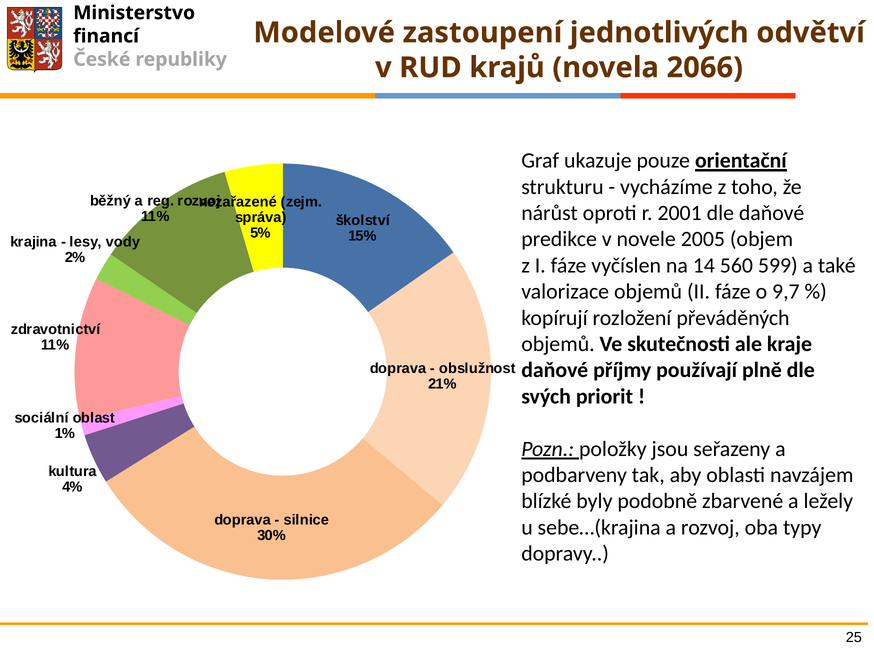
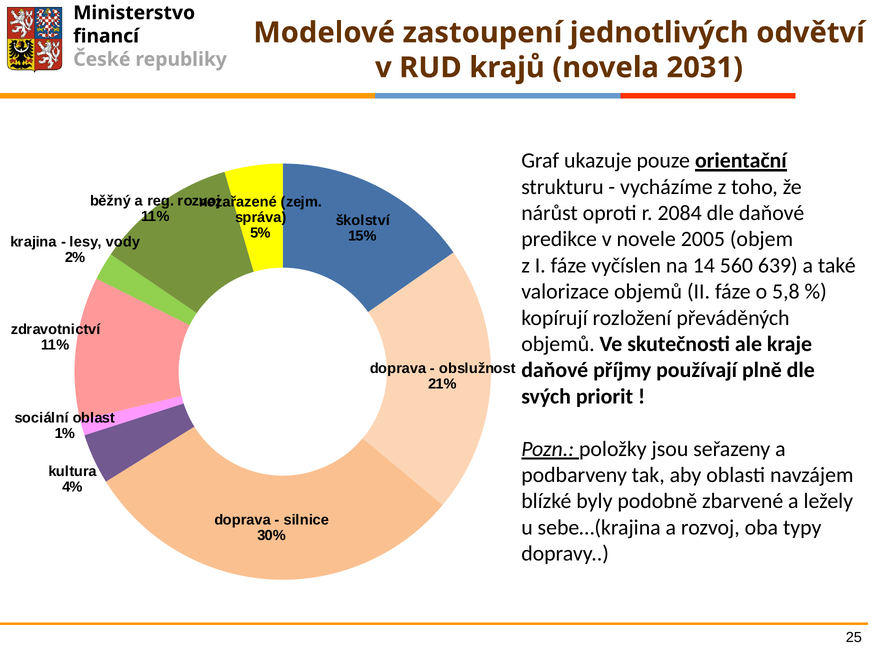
2066: 2066 -> 2031 (705, 68)
2001: 2001 -> 2084 (680, 213)
599: 599 -> 639 (778, 266)
9,7: 9,7 -> 5,8 (786, 292)
